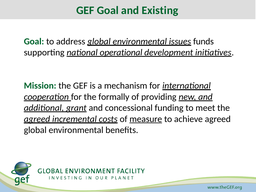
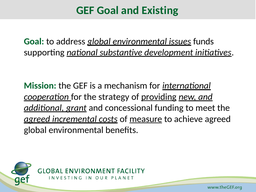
operational: operational -> substantive (121, 52)
formally: formally -> strategy (114, 97)
providing underline: none -> present (159, 97)
